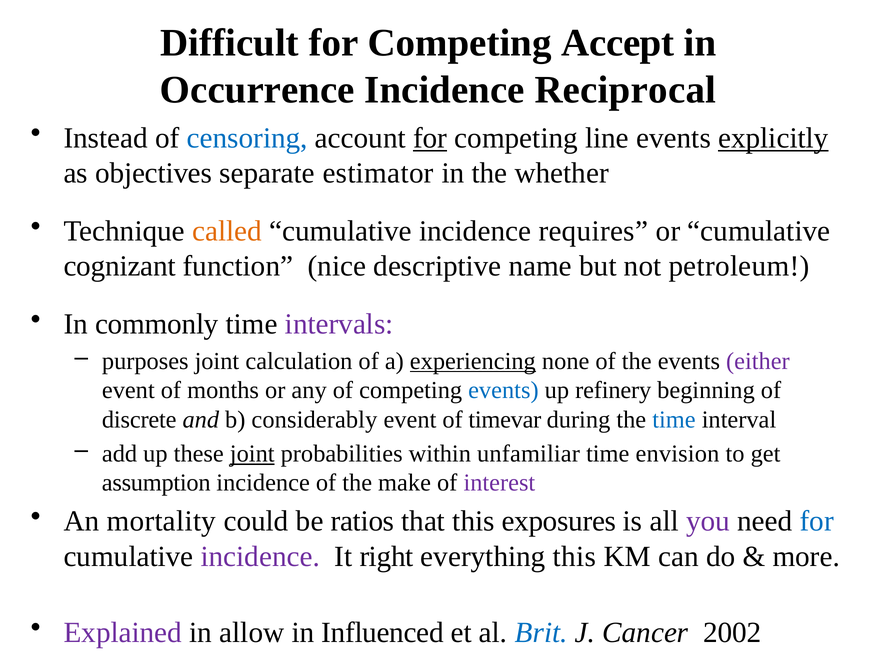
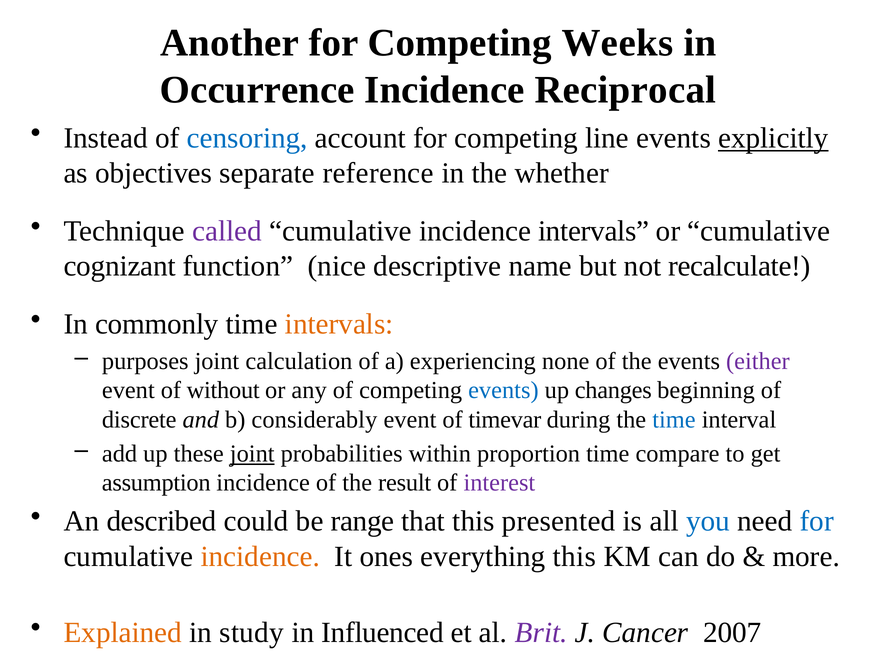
Difficult: Difficult -> Another (230, 43)
Accept: Accept -> Weeks (617, 43)
for underline: present -> none (430, 138)
estimator: estimator -> reference (378, 173)
called colour: orange -> purple (227, 231)
incidence requires: requires -> intervals (594, 231)
petroleum: petroleum -> recalculate (739, 266)
intervals colour: purple -> orange (339, 324)
experiencing underline: present -> none (473, 361)
months: months -> without (223, 390)
refinery: refinery -> changes (613, 390)
unfamiliar: unfamiliar -> proportion (529, 453)
envision: envision -> compare (678, 453)
make: make -> result (405, 483)
mortality: mortality -> described (162, 521)
ratios: ratios -> range (363, 521)
exposures: exposures -> presented (559, 521)
you colour: purple -> blue (708, 521)
incidence colour: purple -> orange (260, 556)
right: right -> ones (386, 556)
Explained colour: purple -> orange (123, 632)
allow: allow -> study (252, 632)
Brit colour: blue -> purple (541, 632)
2002: 2002 -> 2007 (732, 632)
